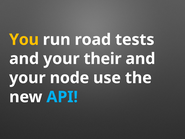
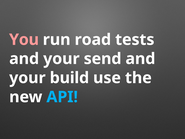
You colour: yellow -> pink (24, 40)
their: their -> send (103, 59)
node: node -> build (69, 78)
